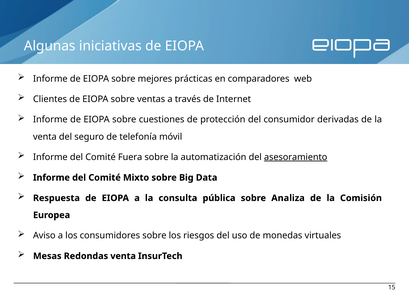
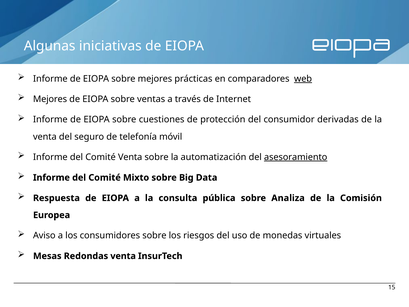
web underline: none -> present (303, 79)
Clientes: Clientes -> Mejores (50, 99)
Comité Fuera: Fuera -> Venta (130, 157)
